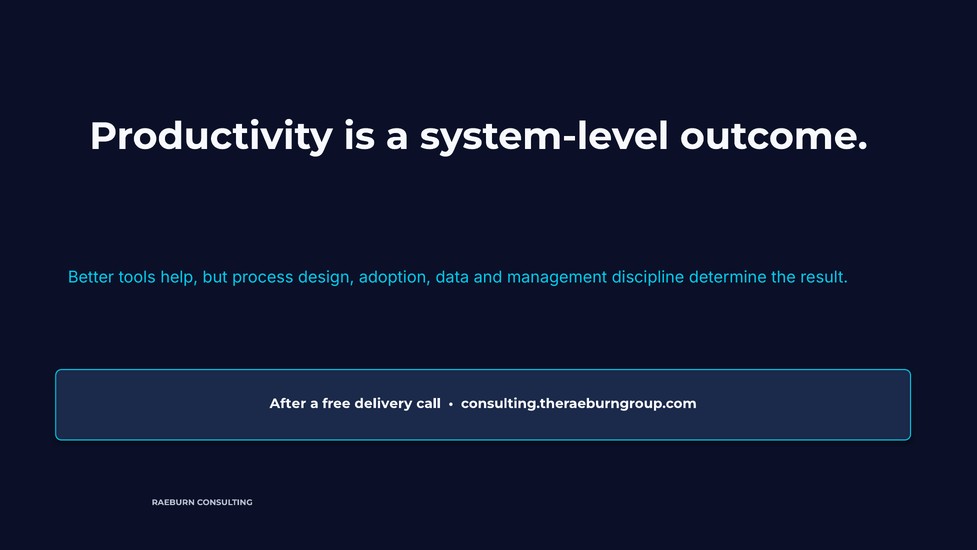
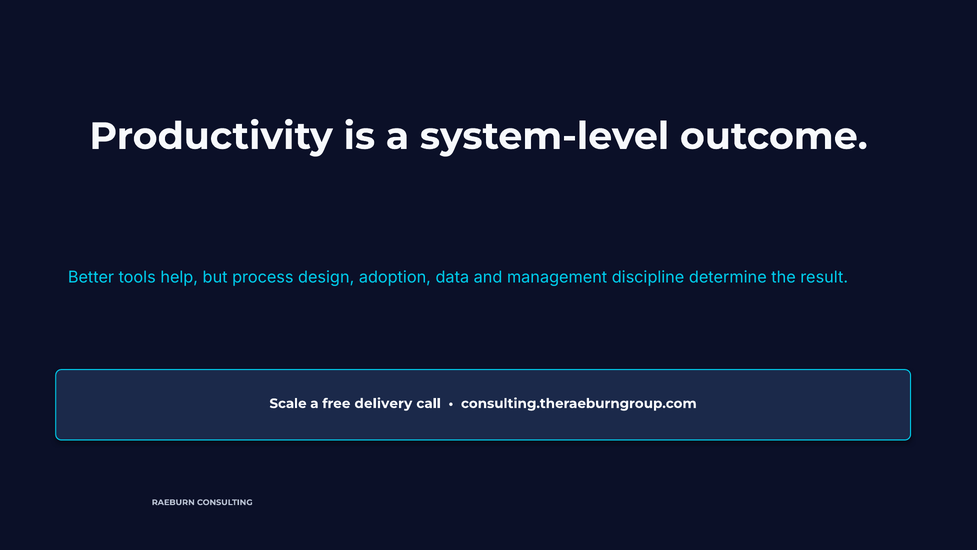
After: After -> Scale (288, 403)
